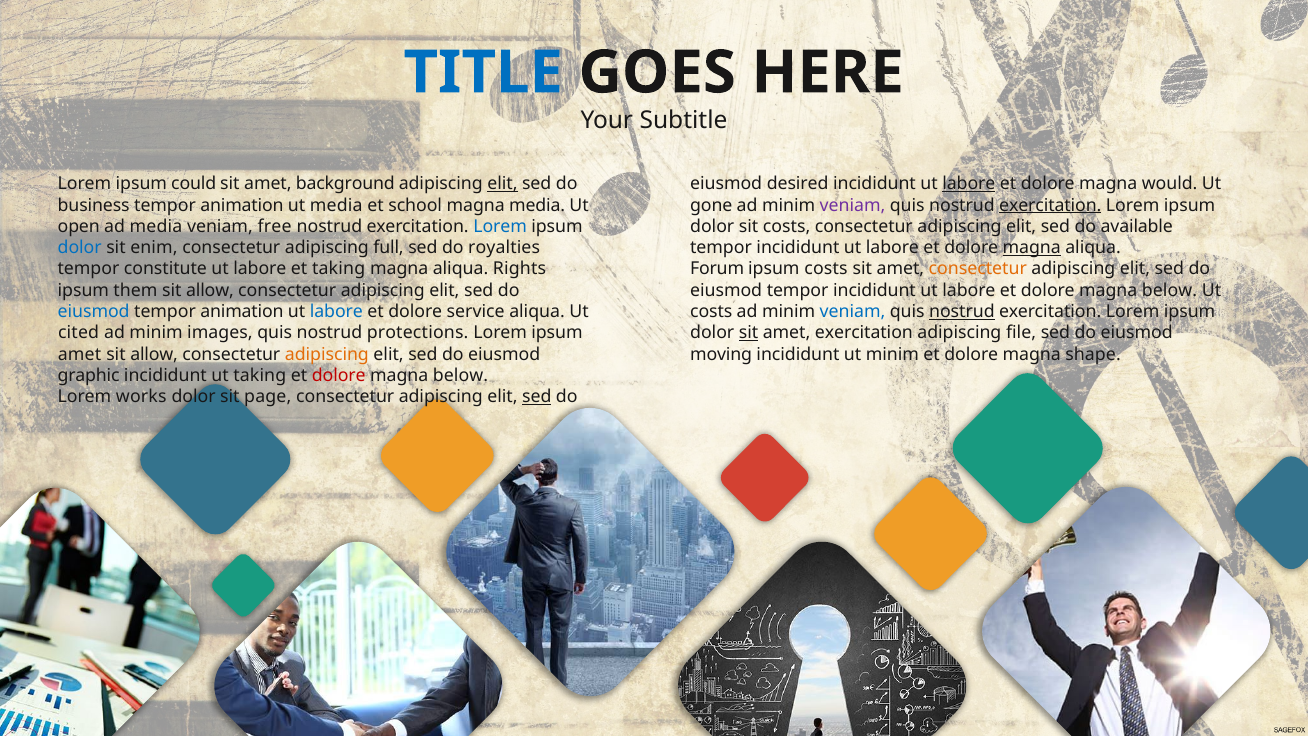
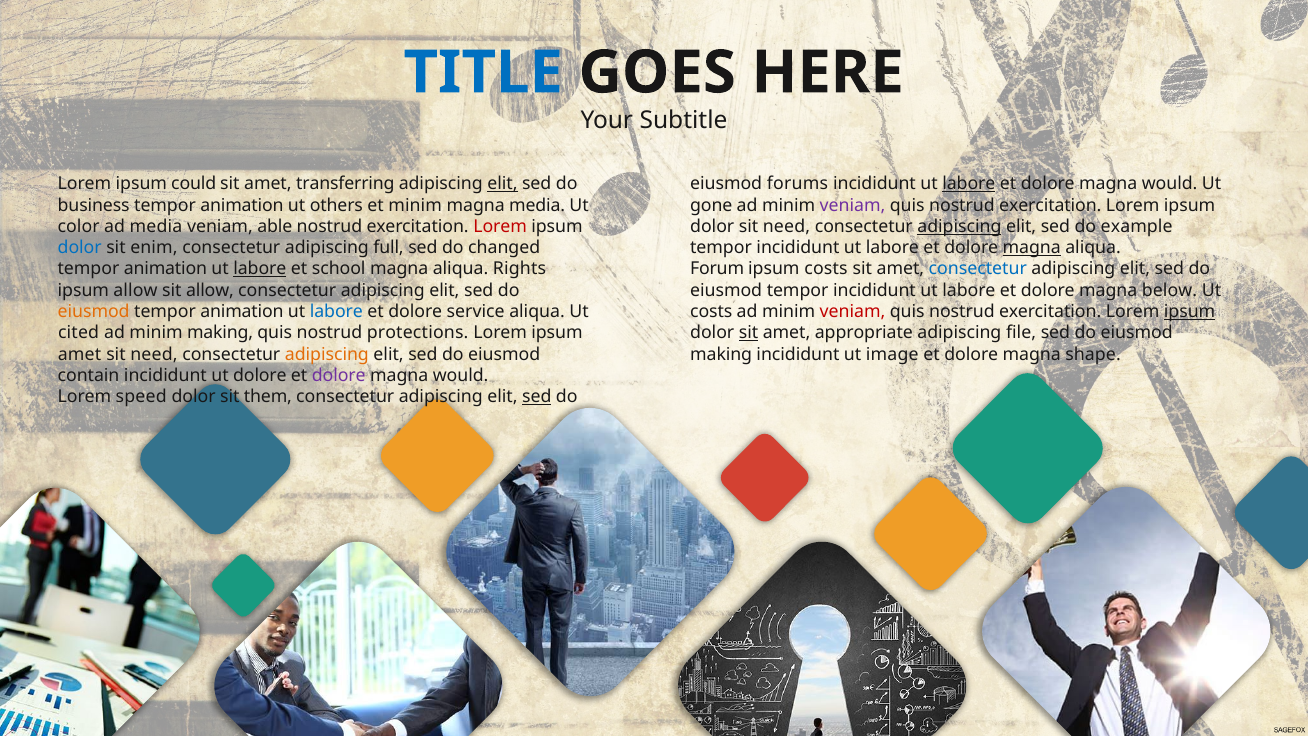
background: background -> transferring (345, 184)
desired: desired -> forums (797, 184)
ut media: media -> others (336, 205)
et school: school -> minim (415, 205)
exercitation underline: present -> none (1050, 205)
open: open -> color (79, 226)
free: free -> able (275, 226)
Lorem colour: blue -> red (500, 226)
dolor sit costs: costs -> need (786, 226)
adipiscing underline: none -> present (959, 226)
available: available -> example (1137, 226)
royalties: royalties -> changed (504, 248)
constitute: constitute -> animation (165, 269)
labore underline: none -> present (260, 269)
et taking: taking -> school (339, 269)
consectetur colour: orange -> blue (978, 269)
ipsum them: them -> allow (135, 290)
eiusmod colour: blue -> orange (94, 312)
veniam colour: blue -> red (853, 312)
nostrud underline: present -> none (962, 312)
ipsum underline: none -> present (1190, 312)
minim images: images -> making (220, 333)
amet exercitation: exercitation -> appropriate (864, 333)
allow: allow -> need (154, 354)
moving: moving -> making (721, 354)
ut minim: minim -> image (892, 354)
graphic: graphic -> contain (89, 375)
ut taking: taking -> dolore (260, 375)
dolore colour: red -> purple (339, 375)
below: below -> would (461, 375)
works: works -> speed (141, 397)
page: page -> them (268, 397)
